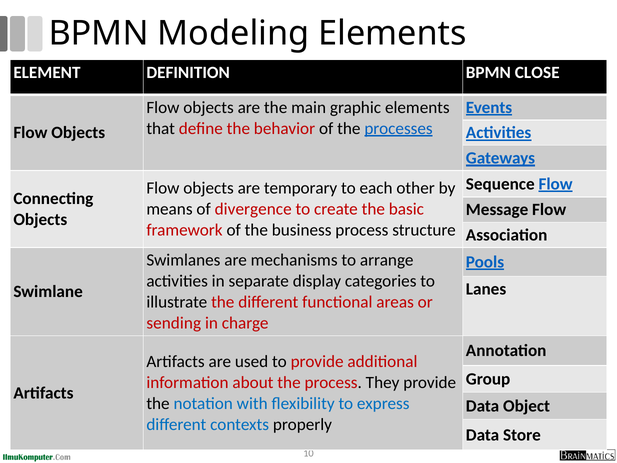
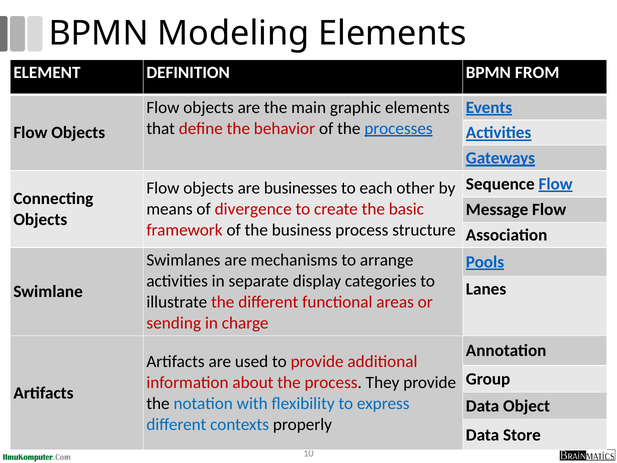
CLOSE: CLOSE -> FROM (537, 73)
temporary: temporary -> businesses (301, 188)
